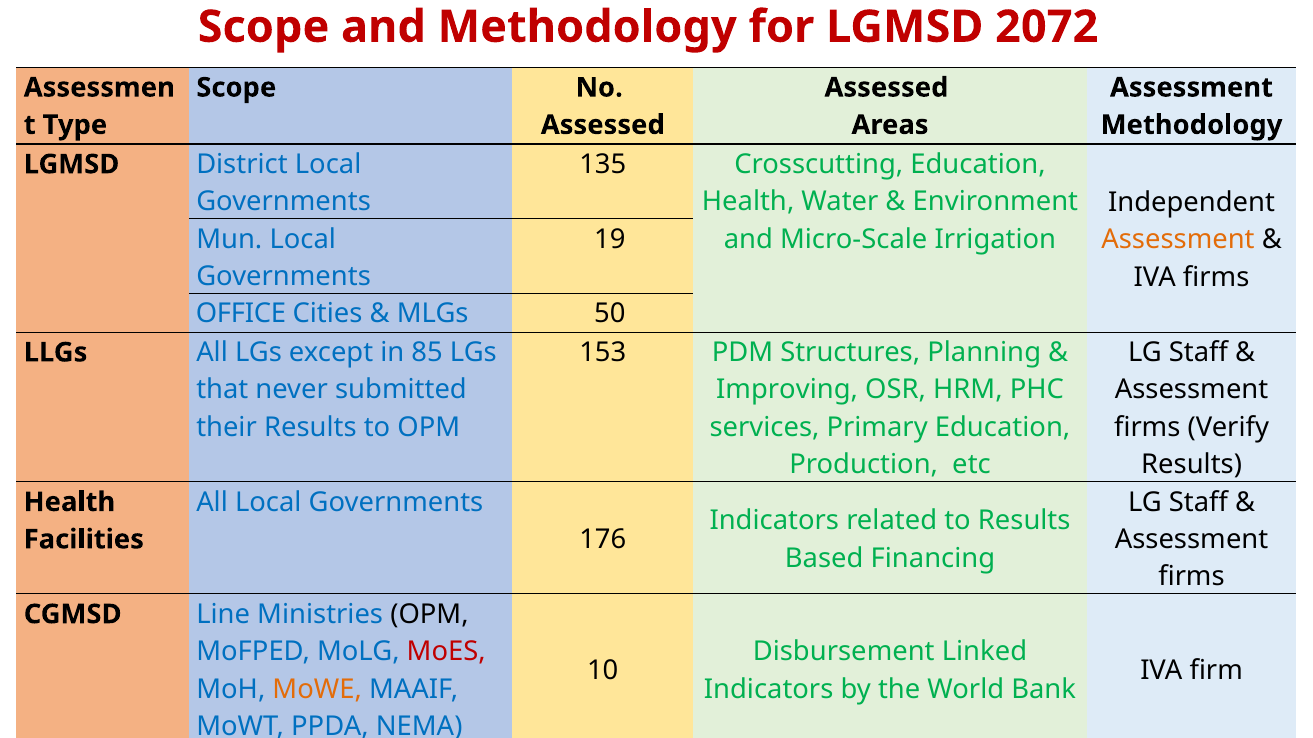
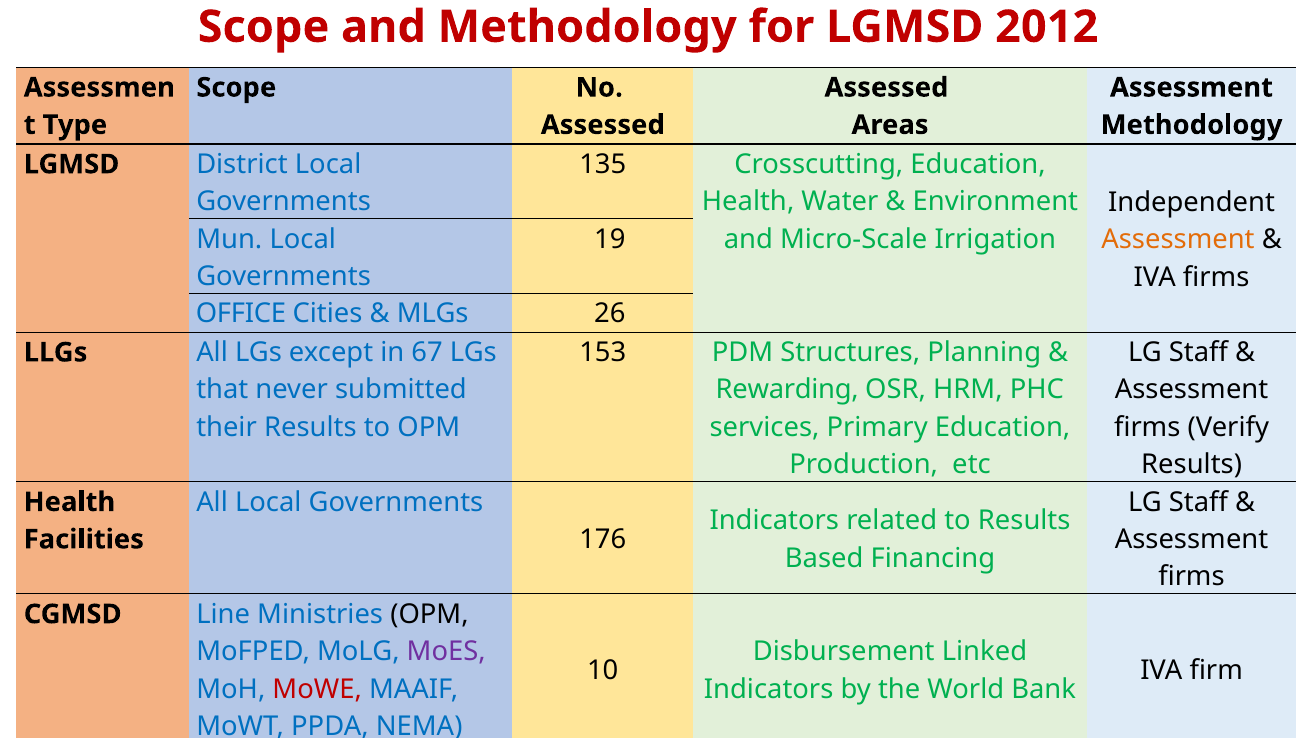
2072: 2072 -> 2012 (1047, 27)
50: 50 -> 26 (610, 314)
85: 85 -> 67 (427, 353)
Improving: Improving -> Rewarding (787, 390)
MoES colour: red -> purple (446, 652)
MoWE colour: orange -> red (317, 690)
